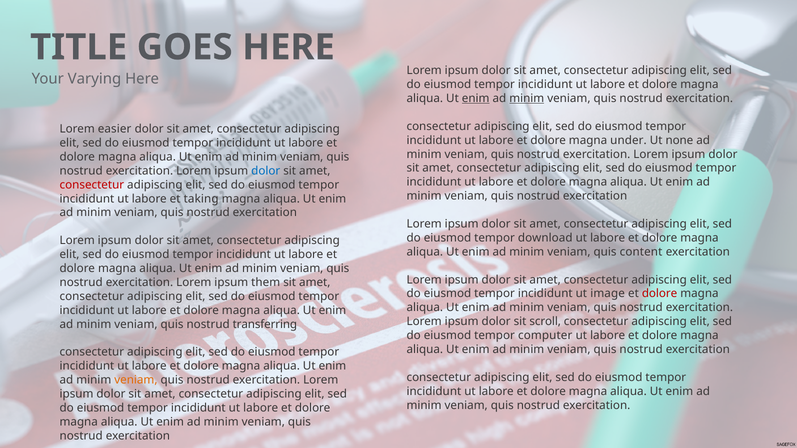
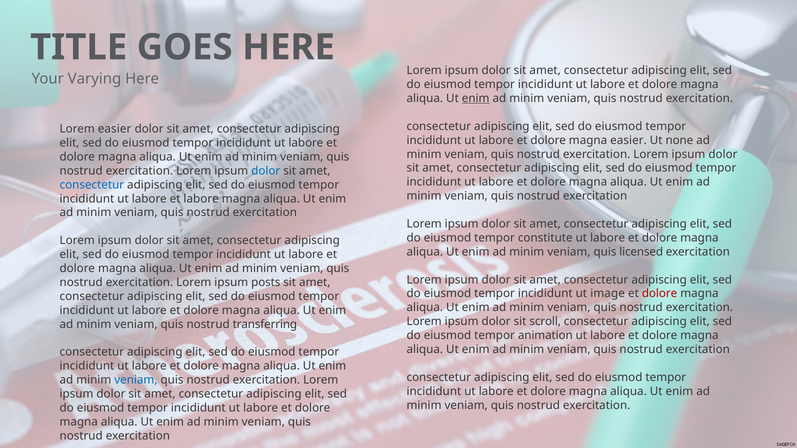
minim underline: present -> none (527, 98)
magna under: under -> easier (628, 140)
consectetur colour: red -> blue (92, 185)
et taking: taking -> labore (201, 199)
download: download -> constitute (545, 238)
content: content -> licensed (641, 252)
them: them -> posts (266, 283)
computer: computer -> animation (545, 336)
veniam colour: orange -> blue (136, 380)
